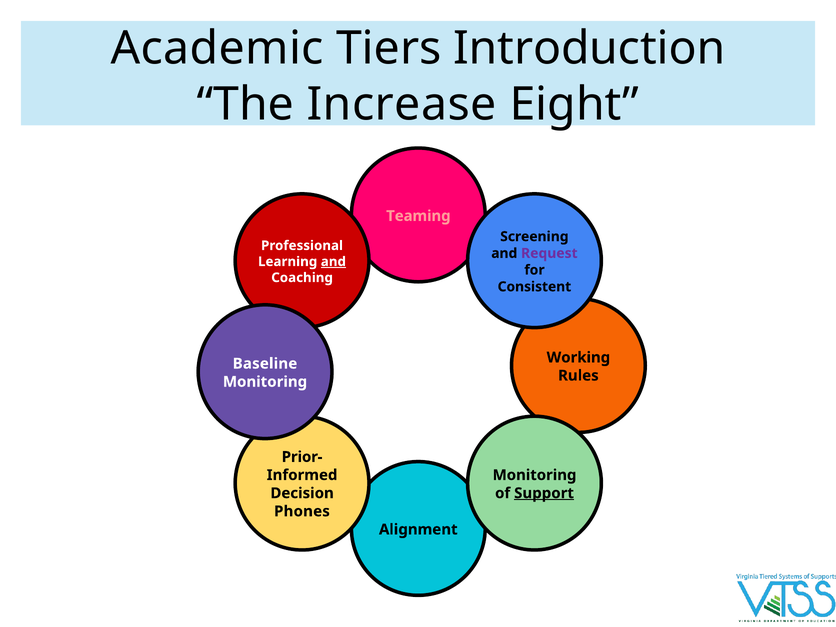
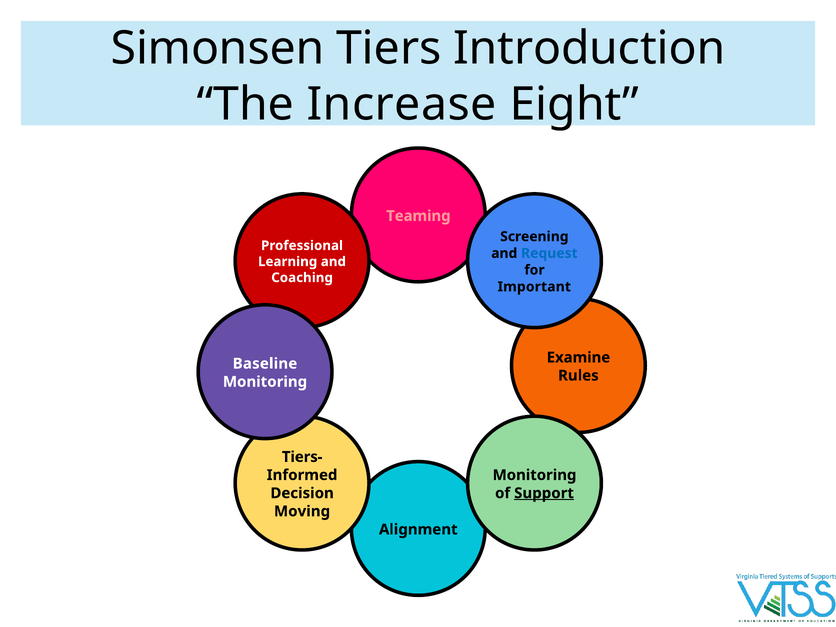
Academic: Academic -> Simonsen (217, 49)
Request colour: purple -> blue (549, 253)
and underline: present -> none (333, 262)
Consistent: Consistent -> Important (534, 287)
Working: Working -> Examine (578, 357)
Prior-: Prior- -> Tiers- (302, 457)
Phones: Phones -> Moving (302, 511)
